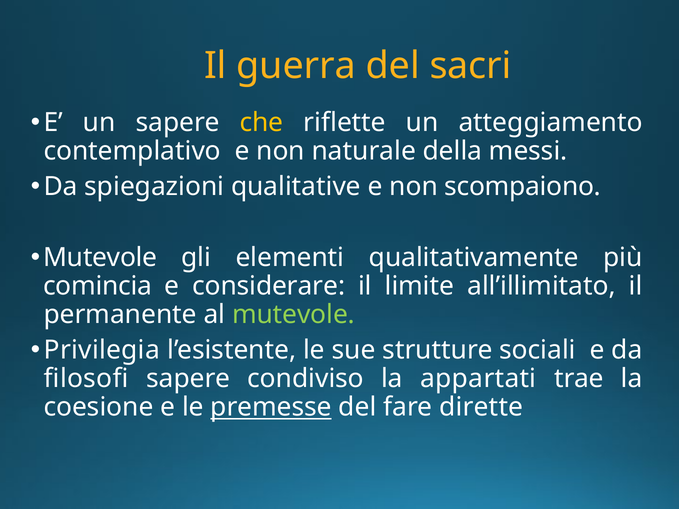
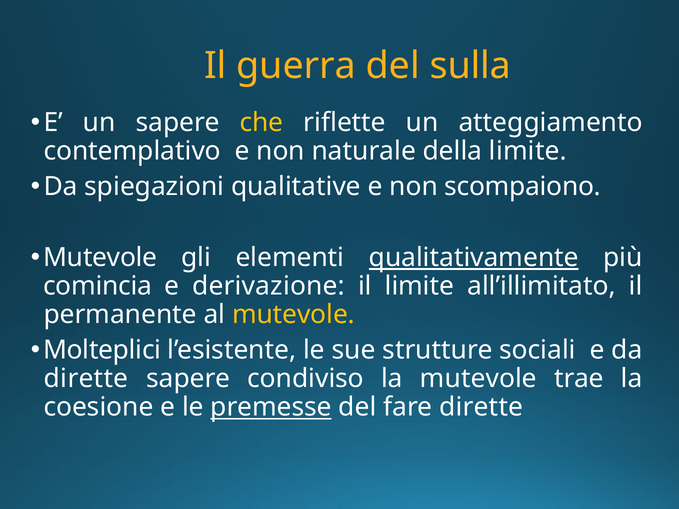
sacri: sacri -> sulla (470, 66)
della messi: messi -> limite (528, 151)
qualitativamente underline: none -> present (474, 258)
considerare: considerare -> derivazione (269, 286)
mutevole colour: light green -> yellow (293, 315)
Privilegia: Privilegia -> Molteplici (102, 350)
filosofi: filosofi -> dirette (86, 379)
la appartati: appartati -> mutevole (478, 379)
